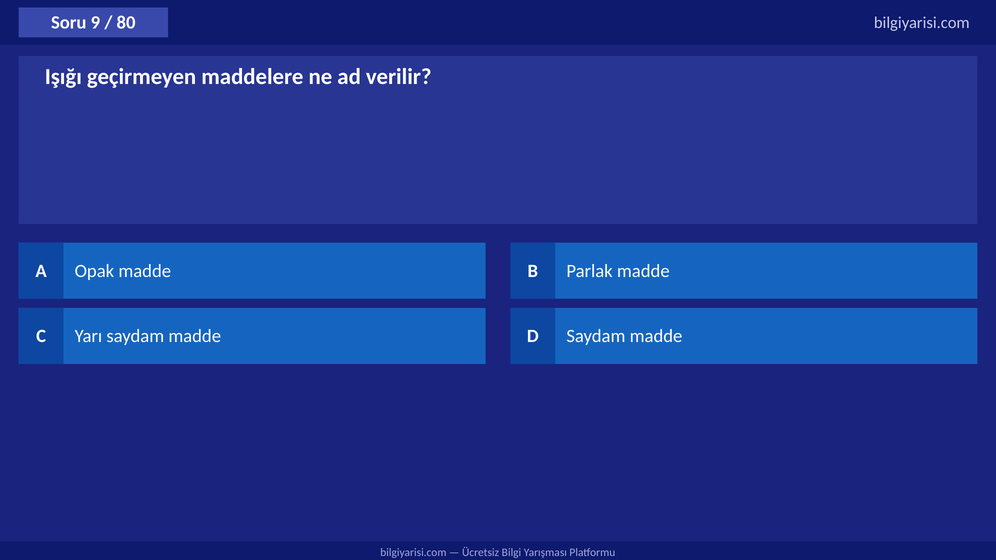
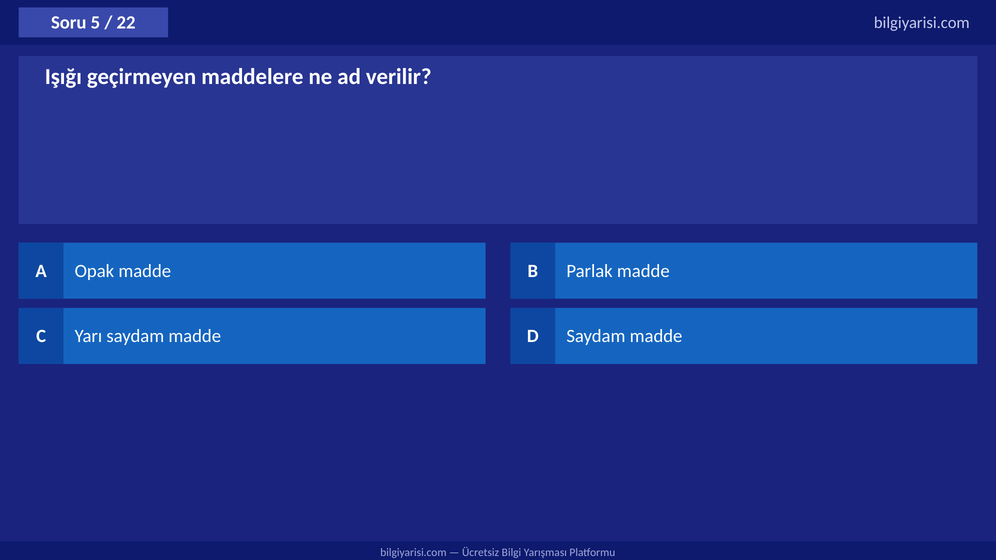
9: 9 -> 5 (95, 23)
80: 80 -> 22 (126, 23)
